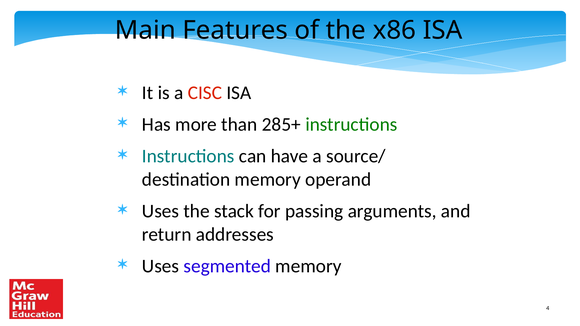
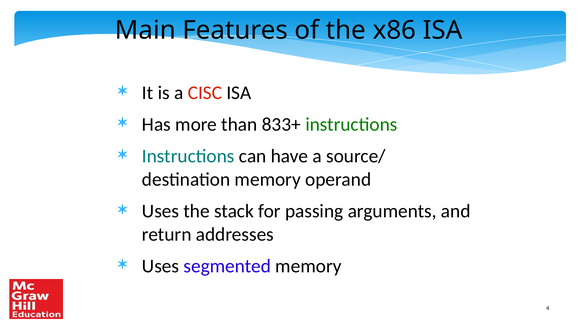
285+: 285+ -> 833+ (281, 124)
